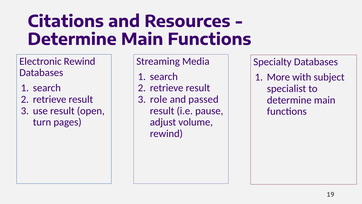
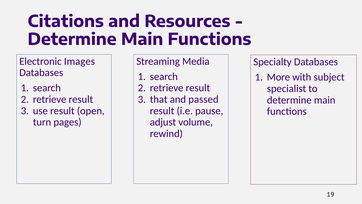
Electronic Rewind: Rewind -> Images (79, 61)
role: role -> that (159, 99)
